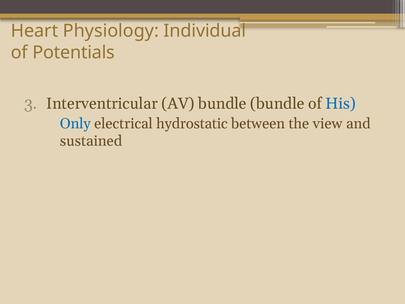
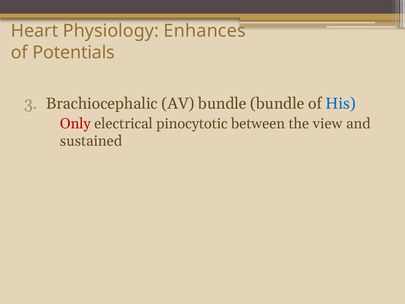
Individual: Individual -> Enhances (205, 31)
Interventricular: Interventricular -> Brachiocephalic (102, 104)
Only colour: blue -> red (75, 124)
hydrostatic: hydrostatic -> pinocytotic (192, 124)
